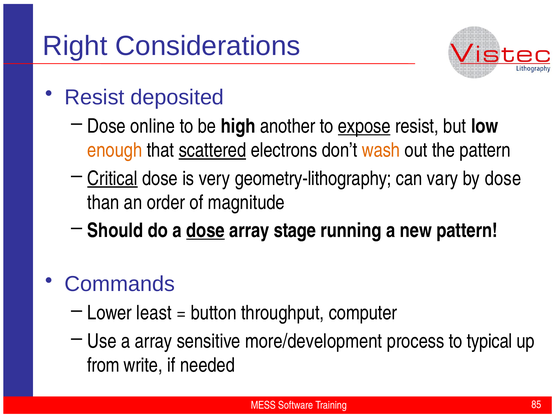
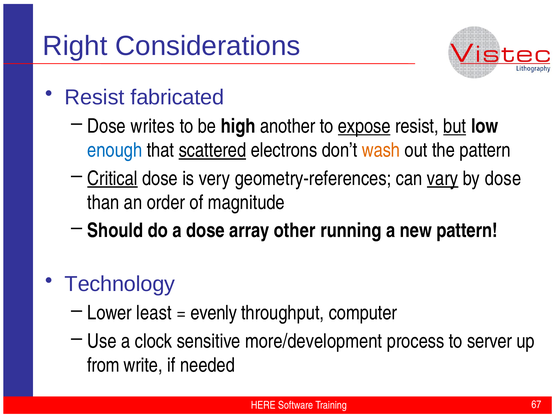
deposited: deposited -> fabricated (177, 97)
online: online -> writes (153, 126)
but underline: none -> present (455, 126)
enough colour: orange -> blue (115, 150)
geometry-lithography: geometry-lithography -> geometry-references (313, 178)
vary underline: none -> present (443, 178)
dose underline: present -> none (205, 231)
stage: stage -> other (295, 231)
Commands: Commands -> Technology (120, 284)
button: button -> evenly (214, 313)
a array: array -> clock (154, 341)
typical: typical -> server (490, 341)
MESS: MESS -> HERE (263, 405)
85: 85 -> 67 (536, 404)
